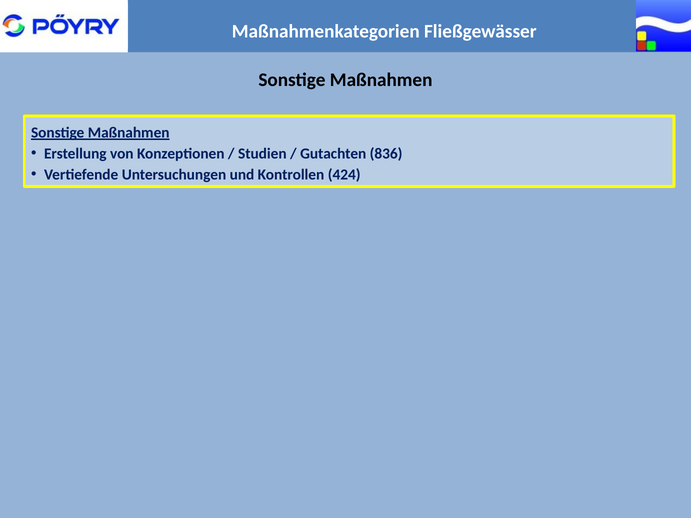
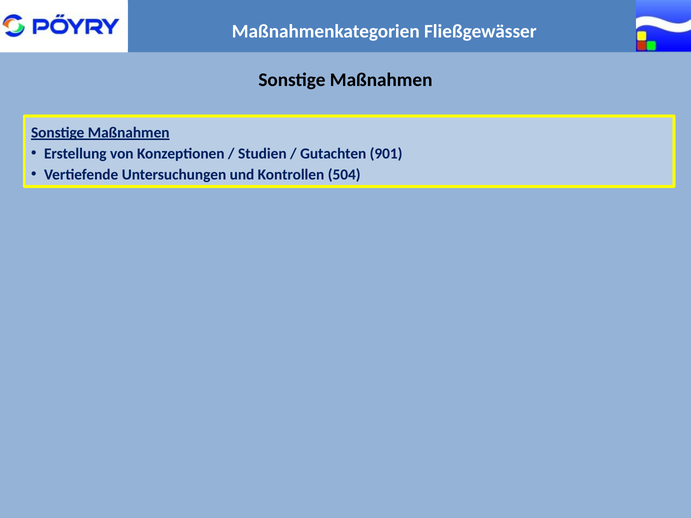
836: 836 -> 901 (386, 154)
424: 424 -> 504 (344, 175)
